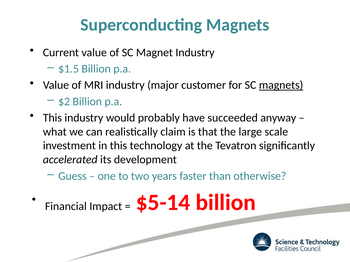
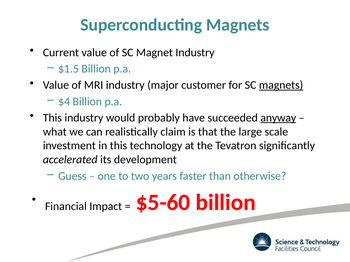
$2: $2 -> $4 (64, 102)
anyway underline: none -> present (278, 118)
$5-14: $5-14 -> $5-60 (163, 203)
